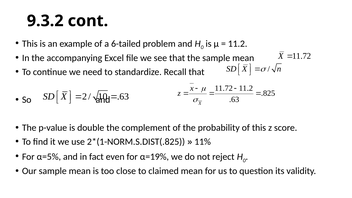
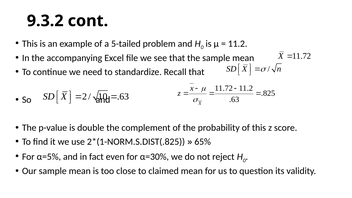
6-tailed: 6-tailed -> 5-tailed (126, 44)
11%: 11% -> 65% (203, 142)
α=19%: α=19% -> α=30% (154, 157)
